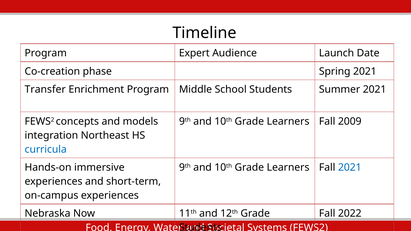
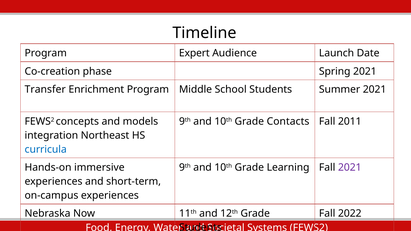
Learners: Learners -> Contacts (288, 122)
2009: 2009 -> 2011 (350, 122)
Learners: Learners -> Learning (288, 168)
2021 colour: blue -> purple (350, 168)
